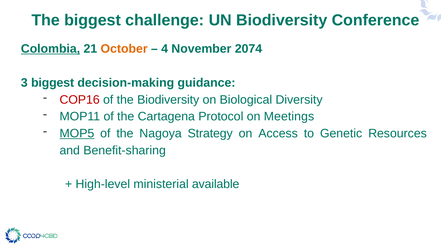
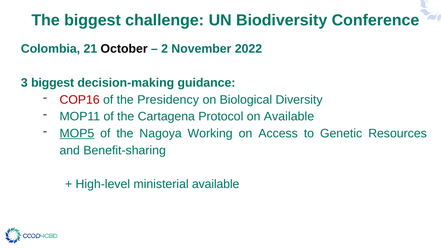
Colombia underline: present -> none (51, 49)
October colour: orange -> black (124, 49)
4: 4 -> 2 (165, 49)
2074: 2074 -> 2022 (248, 49)
the Biodiversity: Biodiversity -> Presidency (168, 100)
on Meetings: Meetings -> Available (289, 117)
Strategy: Strategy -> Working (210, 134)
